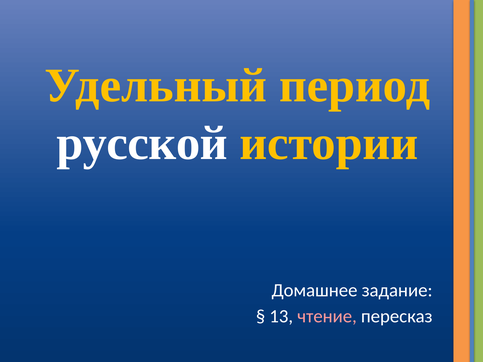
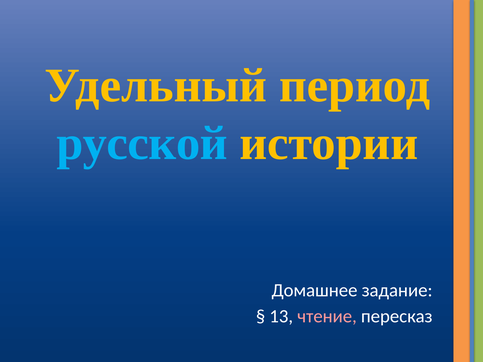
русской colour: white -> light blue (142, 143)
